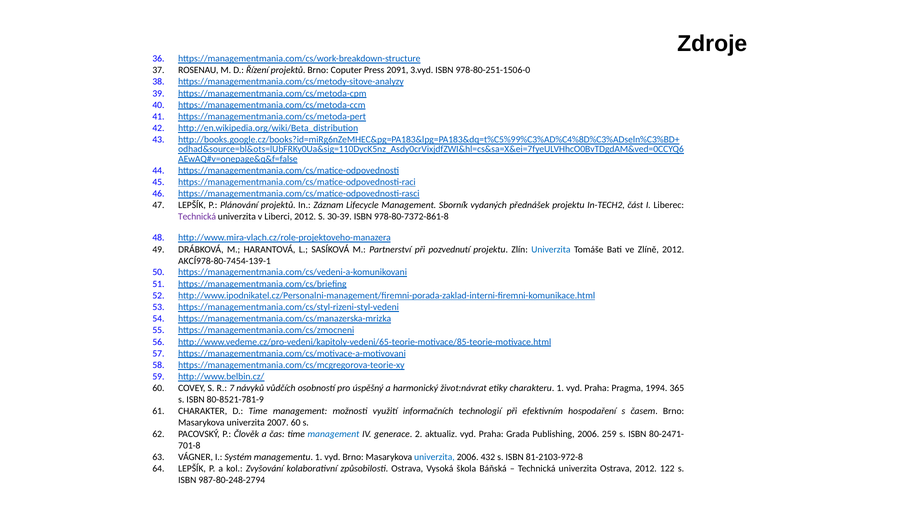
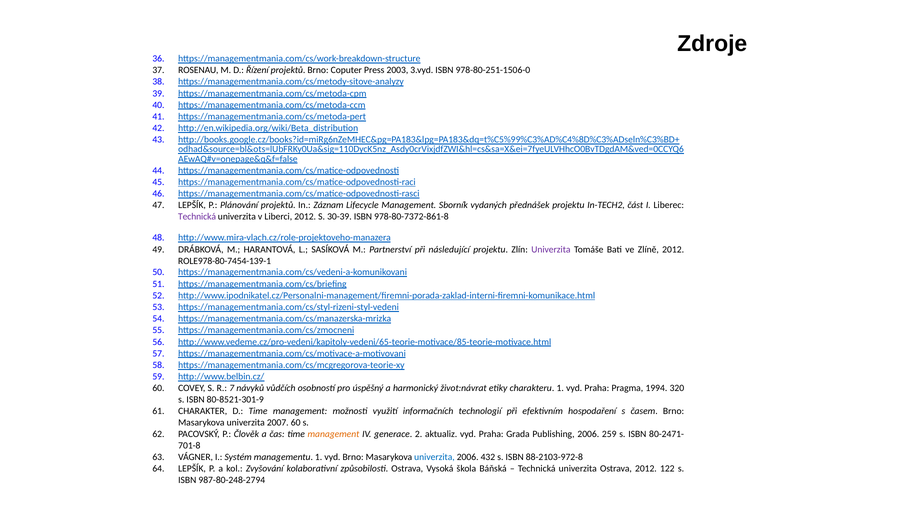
2091: 2091 -> 2003 (397, 70)
pozvednutí: pozvednutí -> následující (449, 250)
Univerzita colour: blue -> purple (551, 250)
AKCÍ978-80-7454-139-1: AKCÍ978-80-7454-139-1 -> ROLE978-80-7454-139-1 (225, 261)
365: 365 -> 320 (677, 389)
80-8521-781-9: 80-8521-781-9 -> 80-8521-301-9 (235, 400)
management colour: blue -> orange (333, 435)
81-2103-972-8: 81-2103-972-8 -> 88-2103-972-8 (554, 458)
